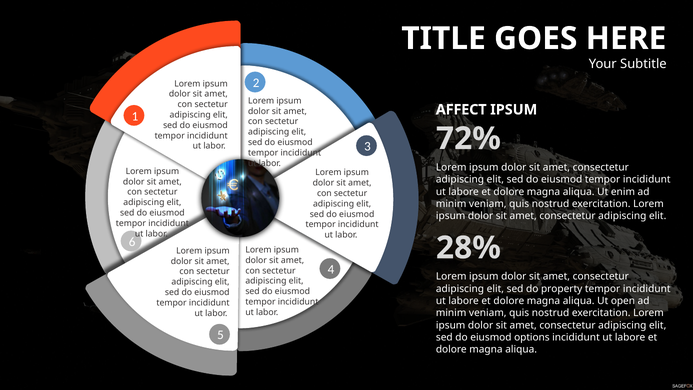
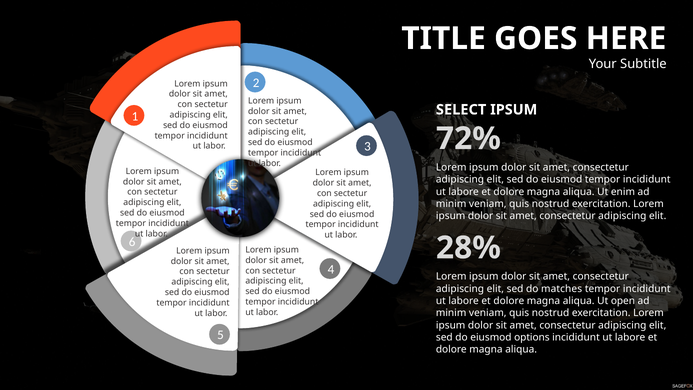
AFFECT: AFFECT -> SELECT (461, 110)
property: property -> matches (562, 289)
